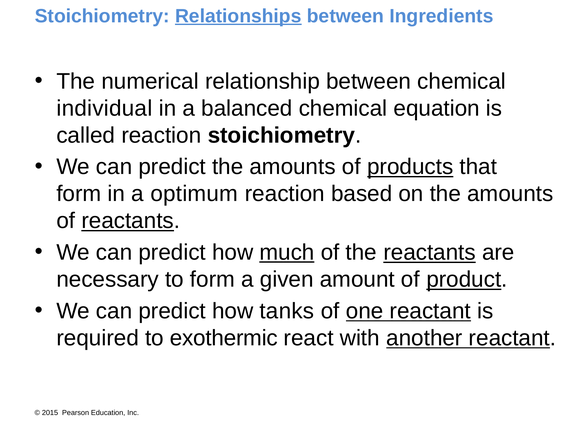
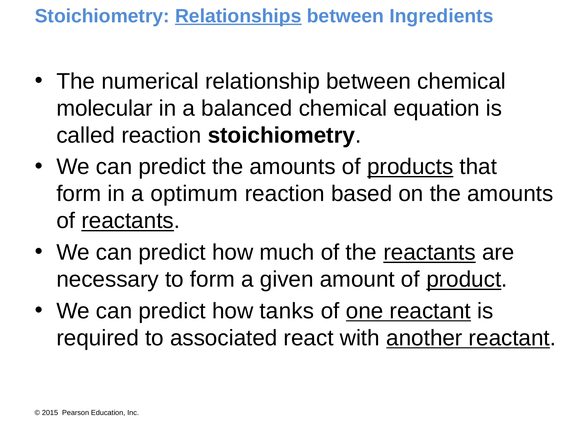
individual: individual -> molecular (105, 108)
much underline: present -> none (287, 253)
exothermic: exothermic -> associated (224, 338)
